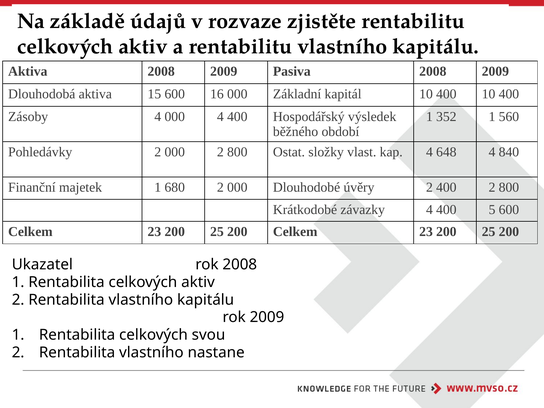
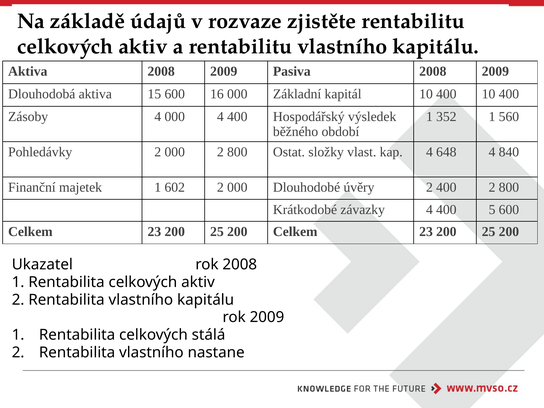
680: 680 -> 602 (175, 187)
svou: svou -> stálá (209, 335)
